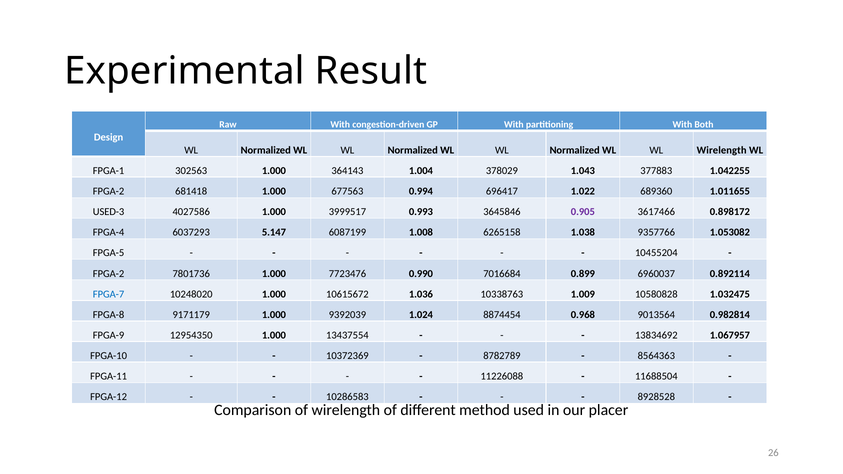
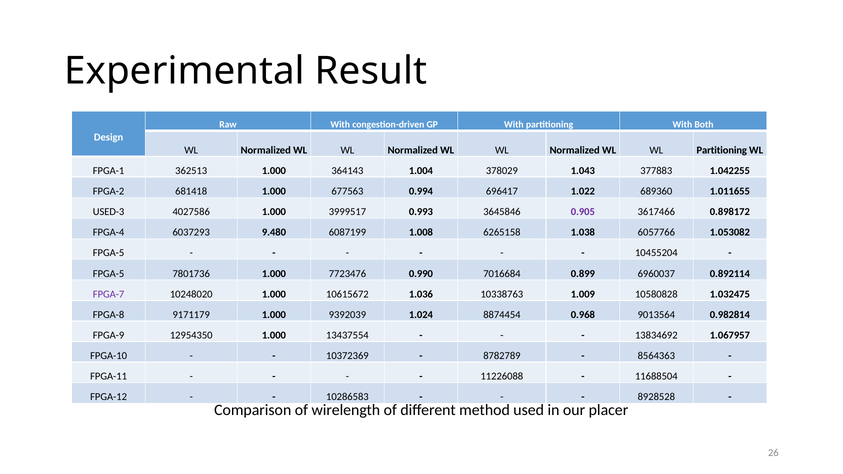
WL Wirelength: Wirelength -> Partitioning (722, 150)
302563: 302563 -> 362513 (191, 171)
5.147: 5.147 -> 9.480 (274, 233)
9357766: 9357766 -> 6057766 (656, 233)
FPGA-2: FPGA-2 -> FPGA-5 (109, 274)
FPGA-7 colour: blue -> purple (109, 294)
